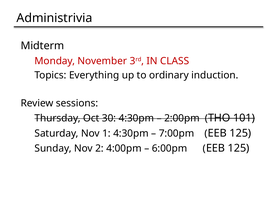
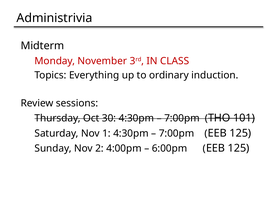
2:00pm: 2:00pm -> 7:00pm (182, 118)
